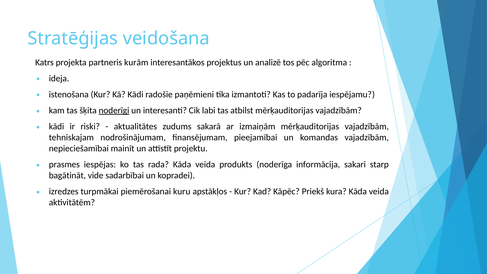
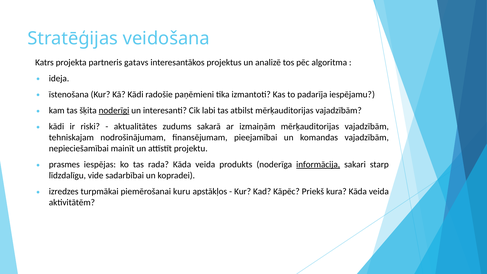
kurām: kurām -> gatavs (136, 62)
informācija underline: none -> present (318, 164)
bagātināt: bagātināt -> līdzdalīgu (67, 175)
